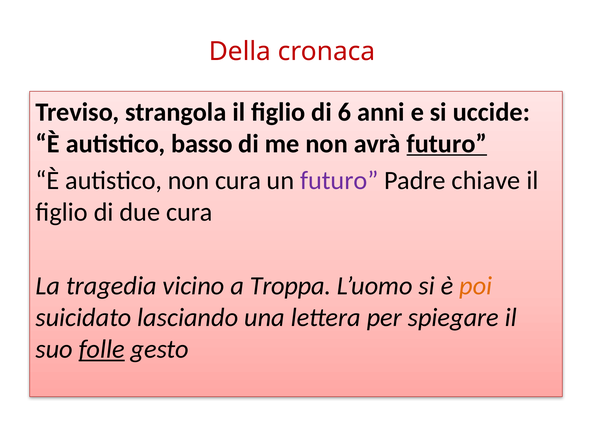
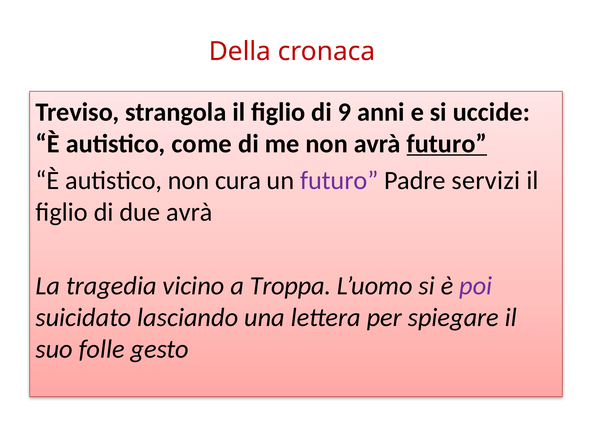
6: 6 -> 9 (344, 112)
basso: basso -> come (202, 144)
chiave: chiave -> servizi (486, 181)
due cura: cura -> avrà (189, 212)
poi colour: orange -> purple (476, 286)
folle underline: present -> none (102, 349)
